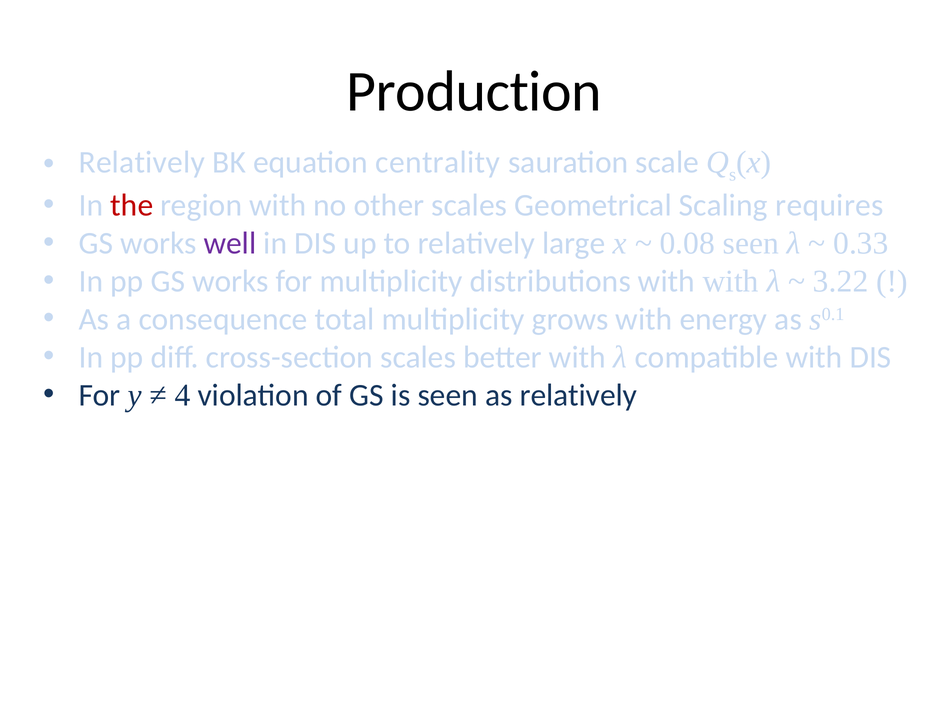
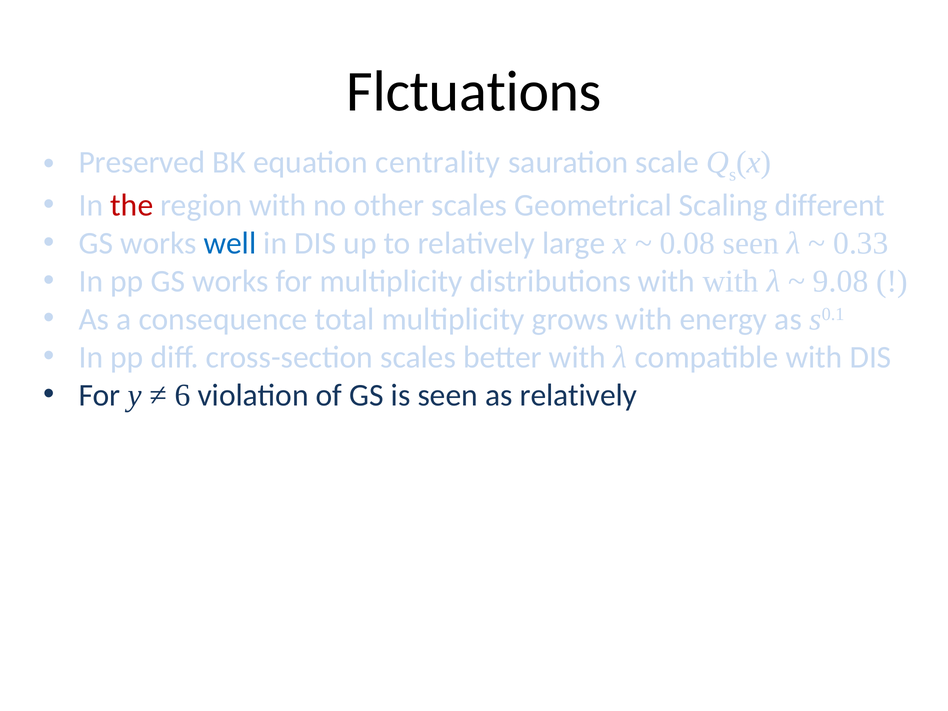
Production: Production -> Flctuations (474, 92)
Relatively: Relatively -> Preserved (142, 162)
requires: requires -> different (830, 206)
well colour: purple -> blue (230, 243)
3.22: 3.22 -> 9.08 (841, 281)
4: 4 -> 6 (183, 395)
